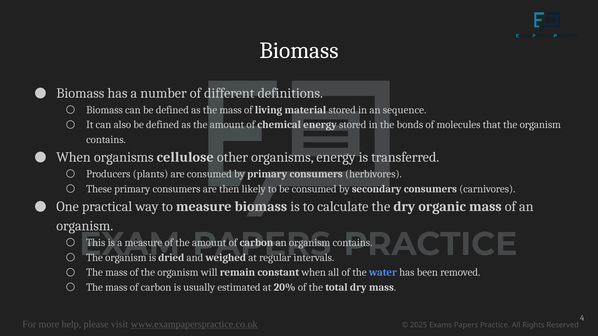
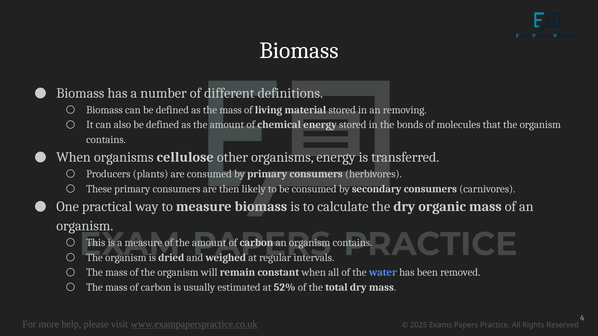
sequence: sequence -> removing (405, 110)
20%: 20% -> 52% (285, 288)
